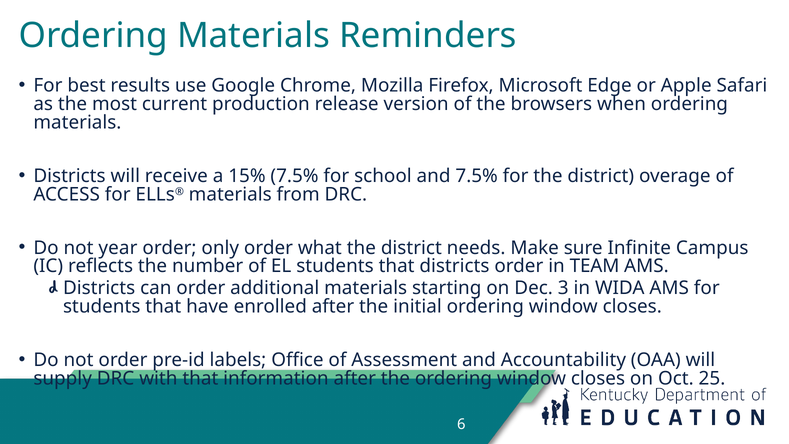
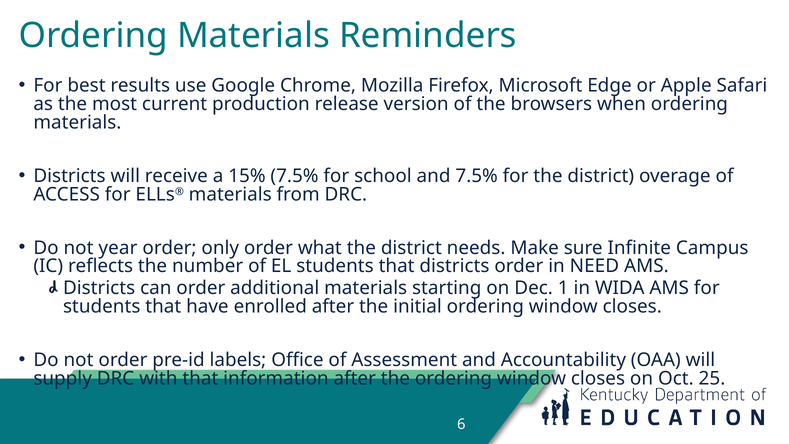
TEAM: TEAM -> NEED (594, 266)
3: 3 -> 1 (563, 288)
